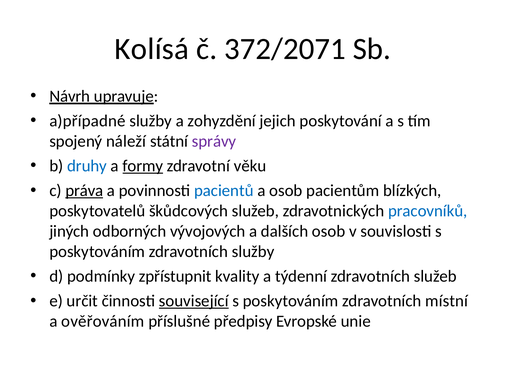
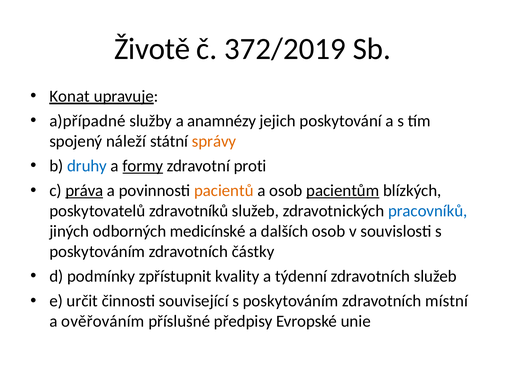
Kolísá: Kolísá -> Životě (152, 49)
372/2071: 372/2071 -> 372/2019 (285, 49)
Návrh: Návrh -> Konat (70, 96)
zohyzdění: zohyzdění -> anamnézy (222, 121)
správy colour: purple -> orange (214, 141)
věku: věku -> proti (250, 166)
pacientů colour: blue -> orange (224, 190)
pacientům underline: none -> present (343, 190)
škůdcových: škůdcových -> zdravotníků (189, 211)
vývojových: vývojových -> medicínské (208, 231)
zdravotních služby: služby -> částky (253, 251)
související underline: present -> none (194, 301)
